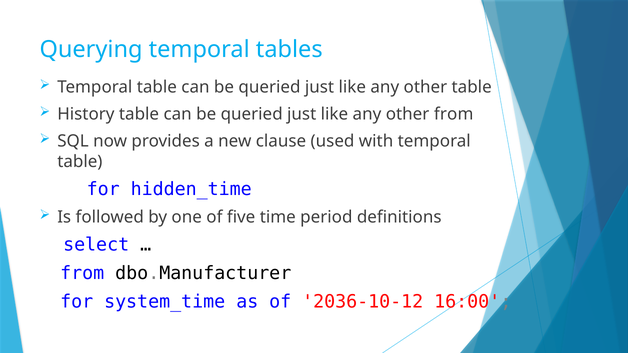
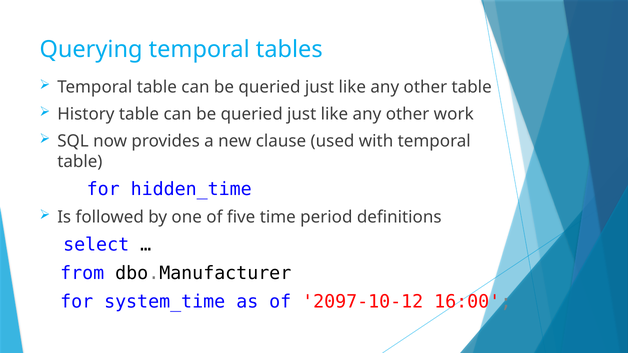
other from: from -> work (454, 114)
2036-10-12: 2036-10-12 -> 2097-10-12 (363, 302)
